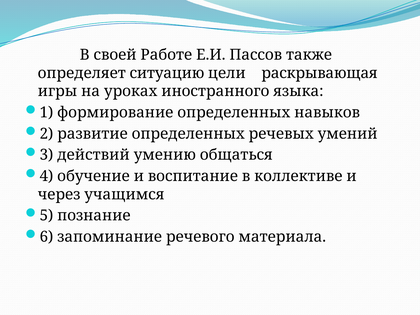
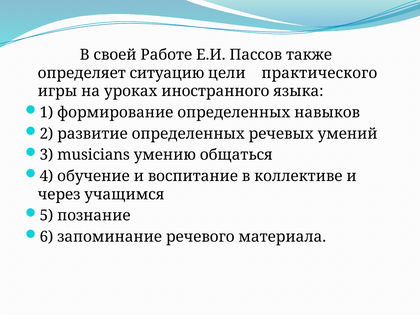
раскрывающая: раскрывающая -> практического (319, 73)
действий: действий -> musicians (94, 155)
